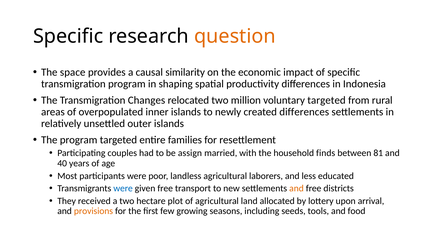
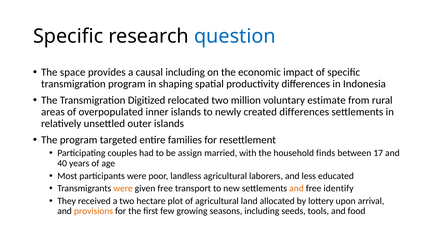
question colour: orange -> blue (235, 36)
causal similarity: similarity -> including (185, 72)
Changes: Changes -> Digitized (147, 100)
voluntary targeted: targeted -> estimate (327, 100)
81: 81 -> 17 (378, 153)
were colour: blue -> orange (123, 188)
districts: districts -> identify (339, 188)
